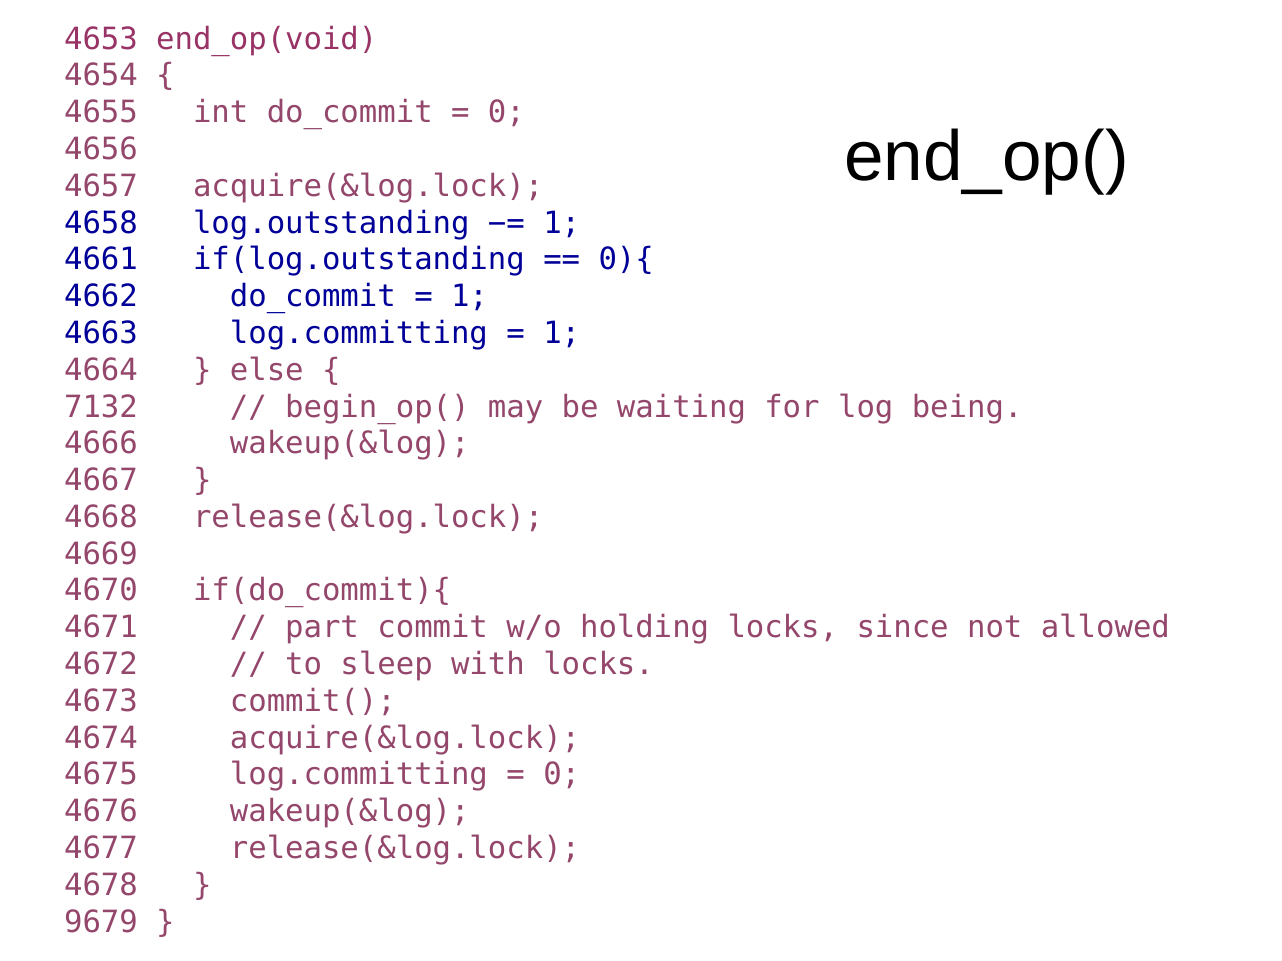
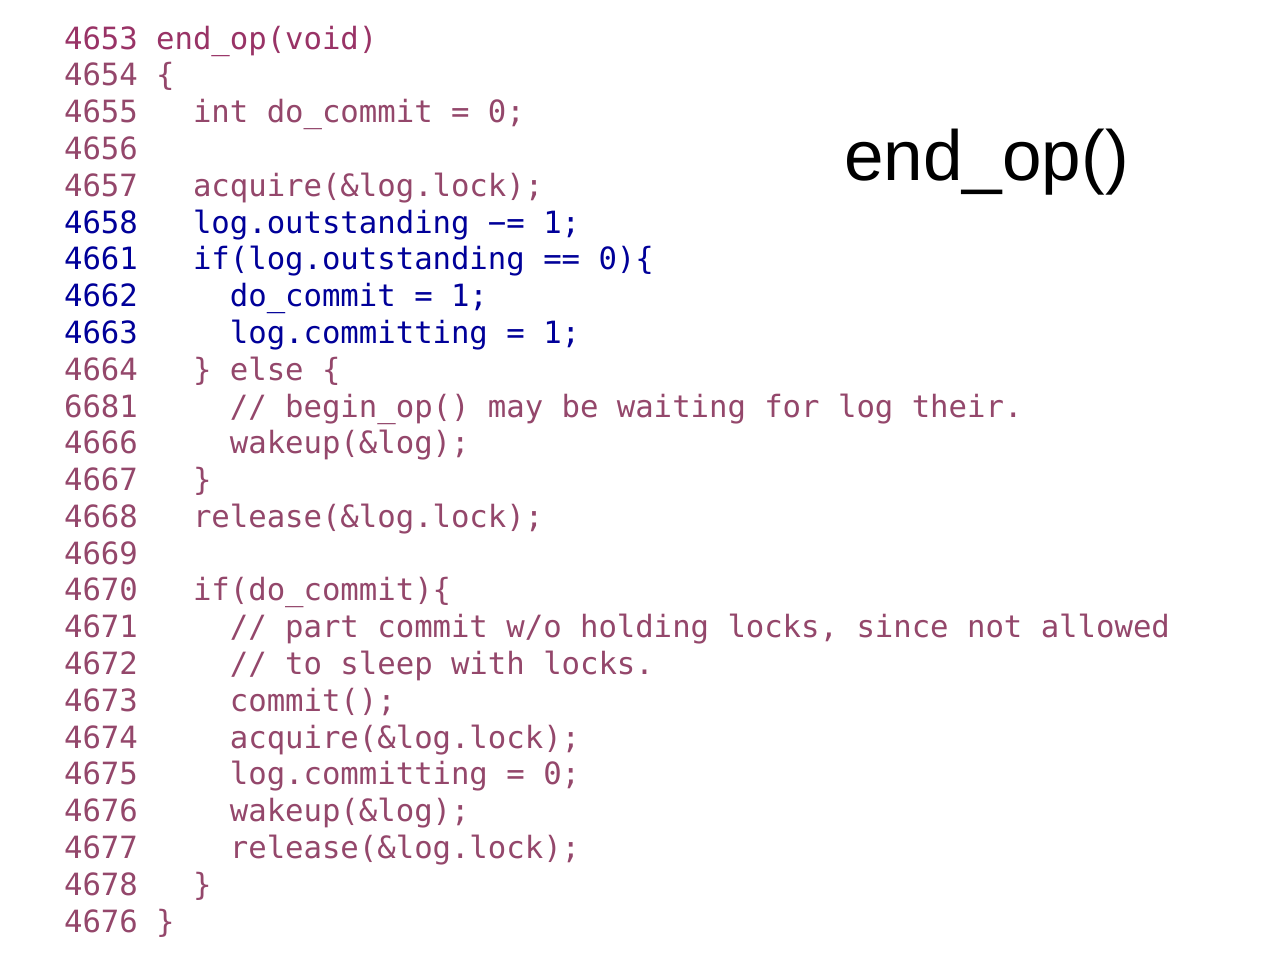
7132: 7132 -> 6681 (101, 407)
being: being -> their (967, 407)
9679: 9679 -> 4676 (101, 922)
